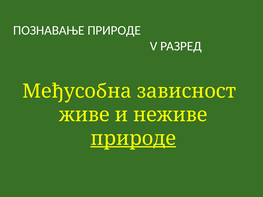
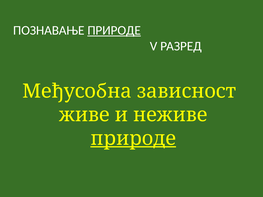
ПРИРОДЕ underline: none -> present (114, 30)
